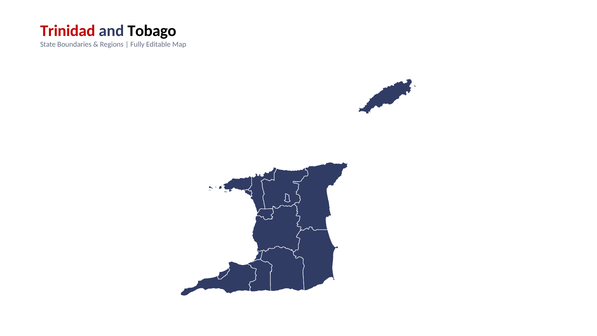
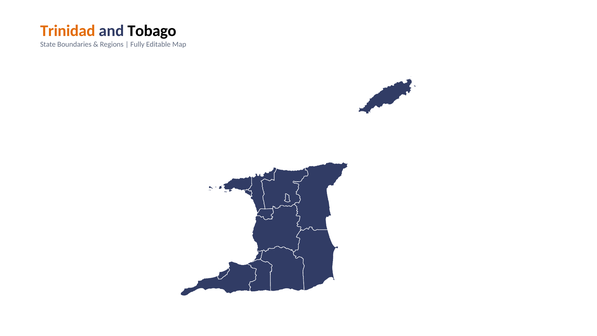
Trinidad colour: red -> orange (68, 31)
